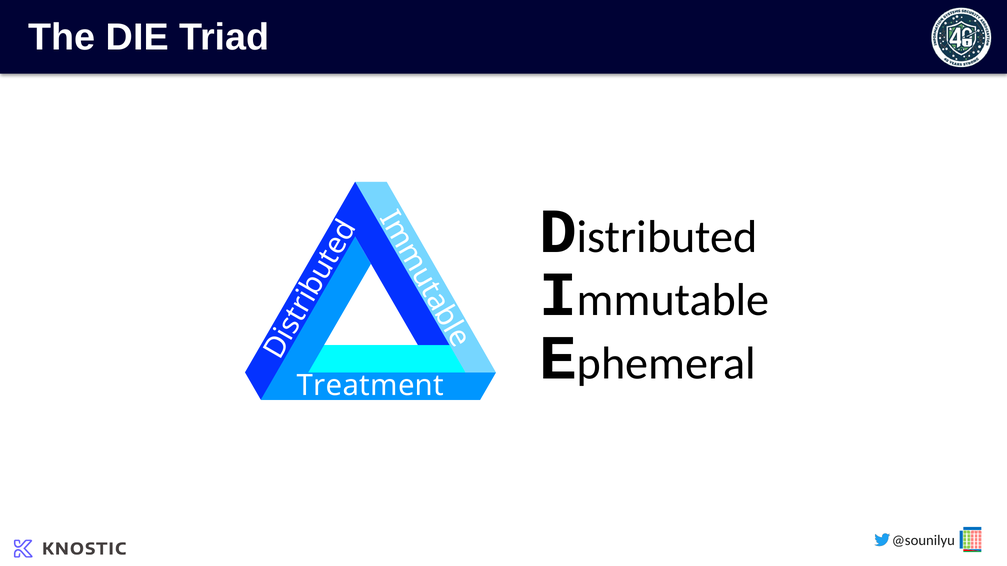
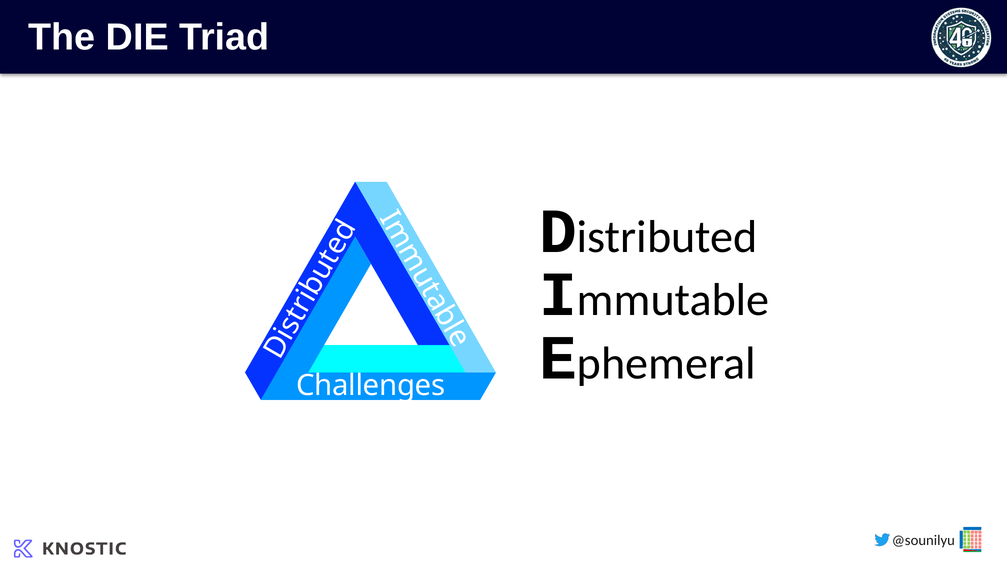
Treatment: Treatment -> Challenges (371, 386)
